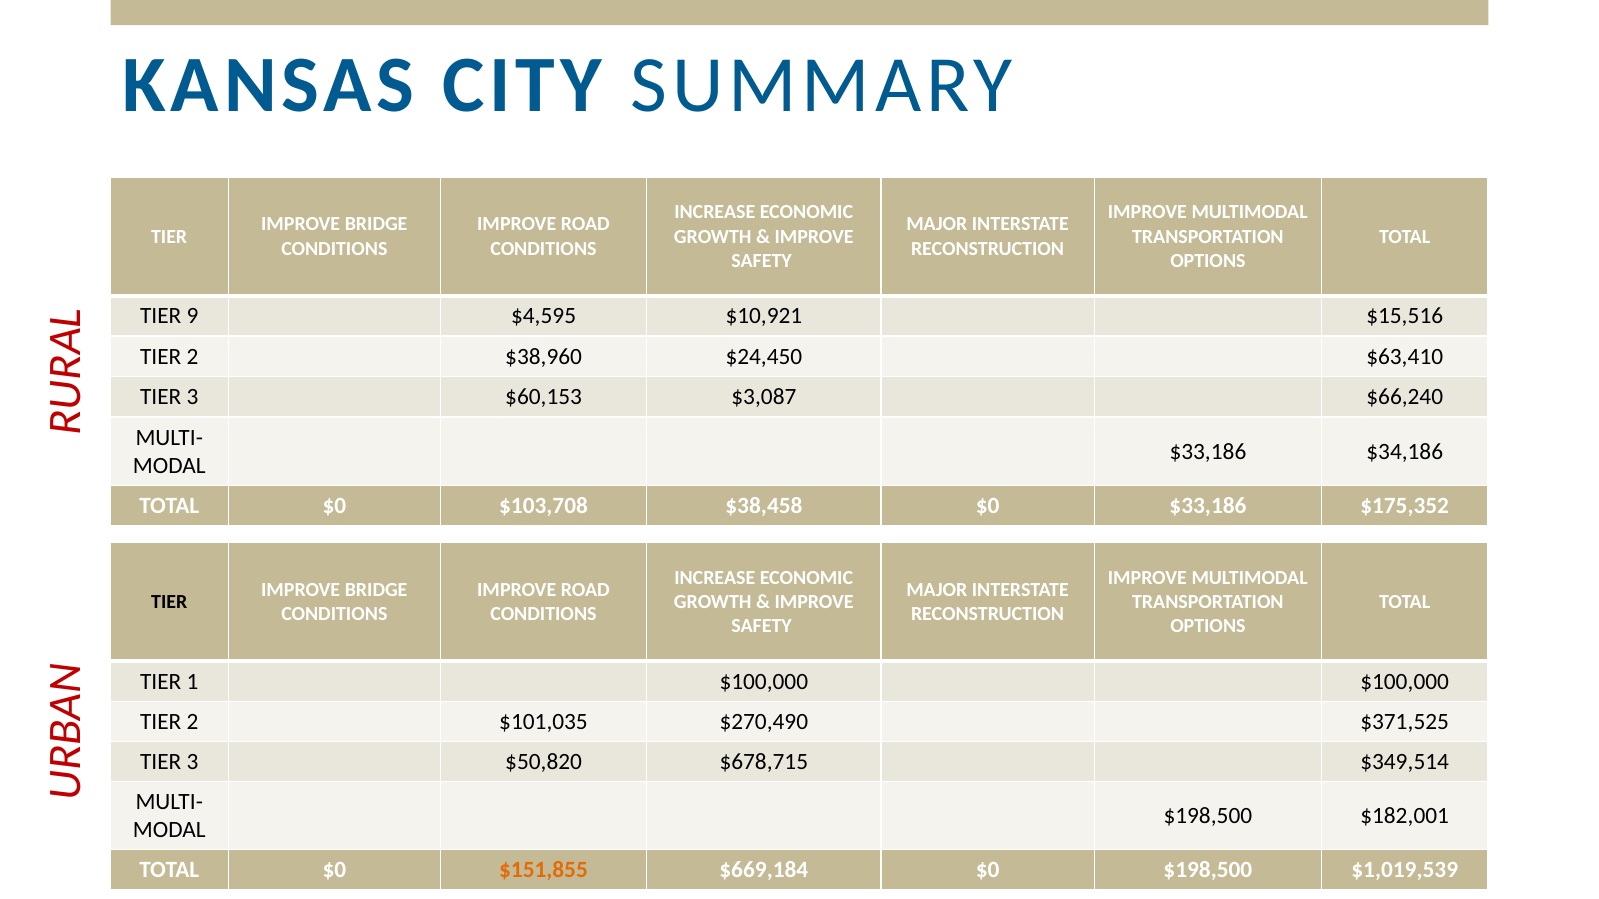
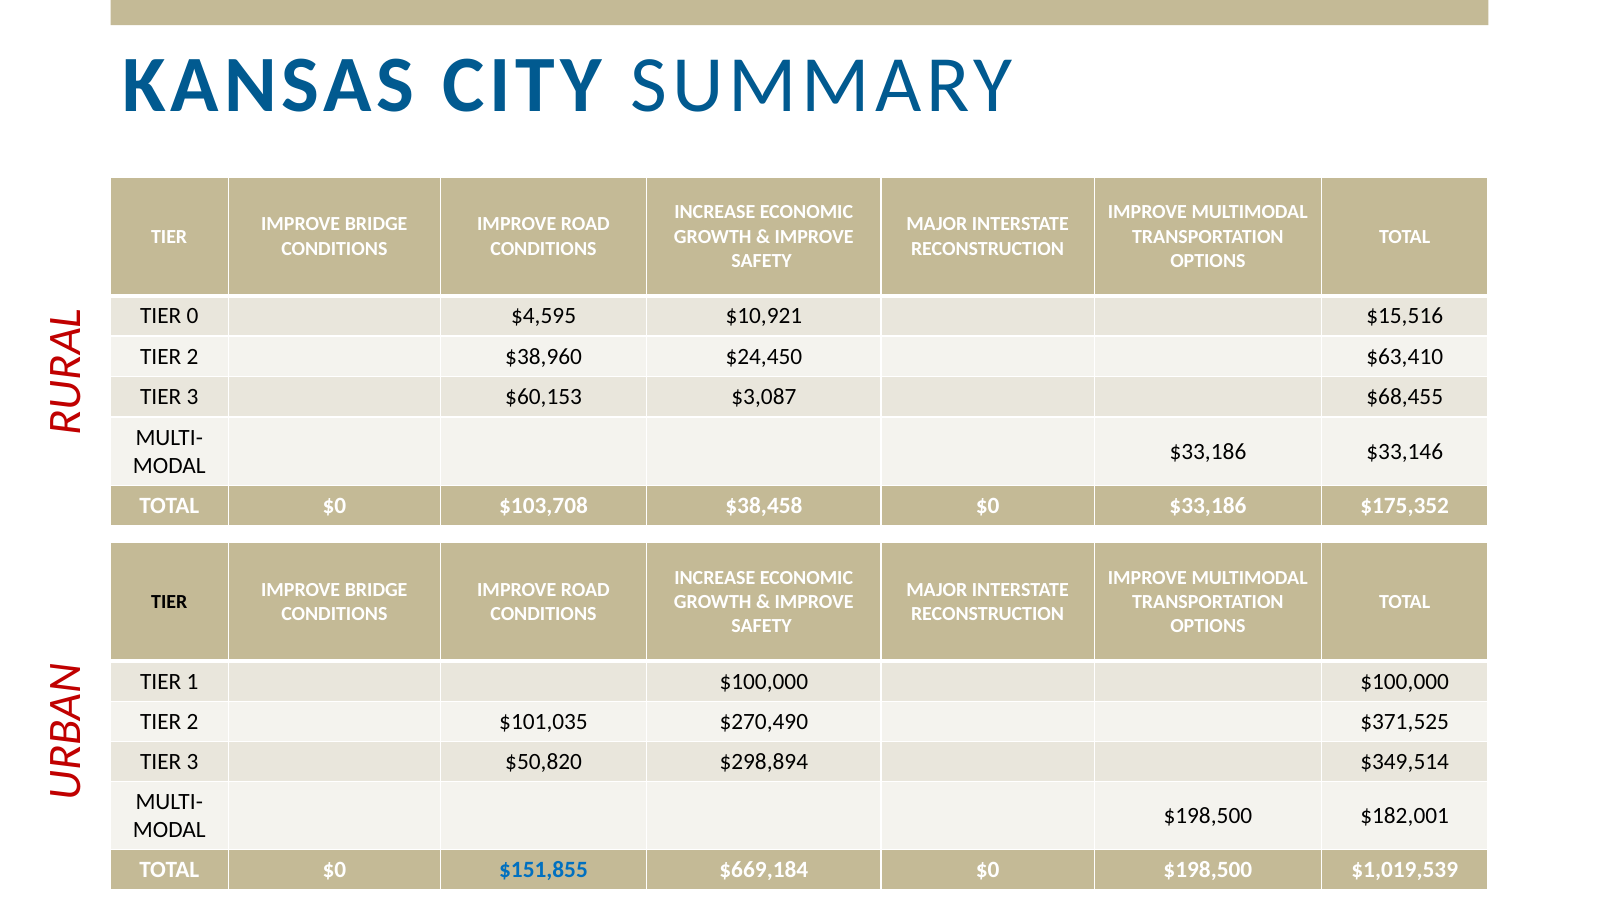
9: 9 -> 0 (193, 316)
$66,240: $66,240 -> $68,455 (1405, 397)
$34,186: $34,186 -> $33,146 (1405, 452)
$678,715: $678,715 -> $298,894 (764, 762)
$151,855 colour: orange -> blue (544, 870)
